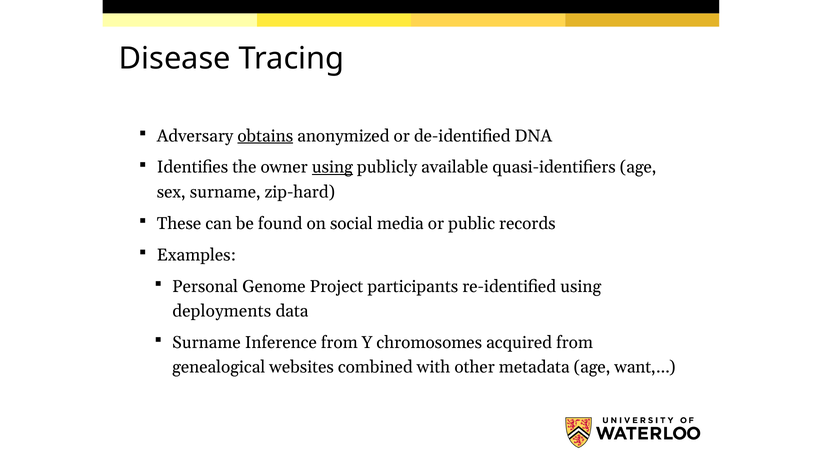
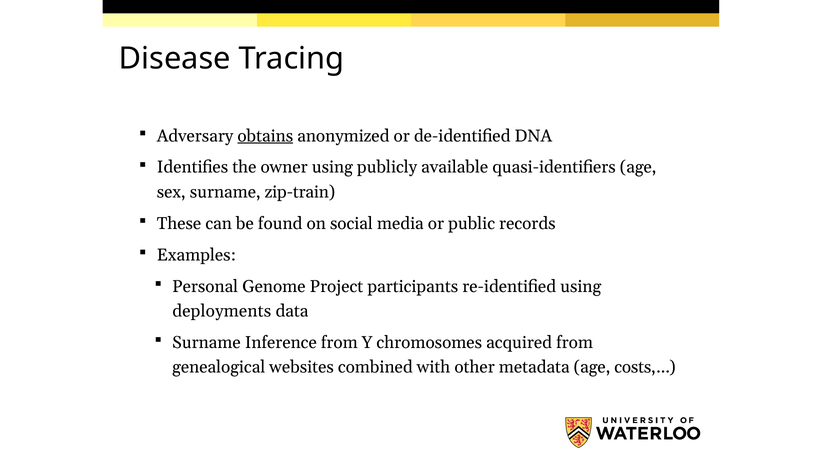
using underline: present -> none (332, 167)
zip-hard: zip-hard -> zip-train (300, 192)
want,…: want,… -> costs,… (645, 367)
